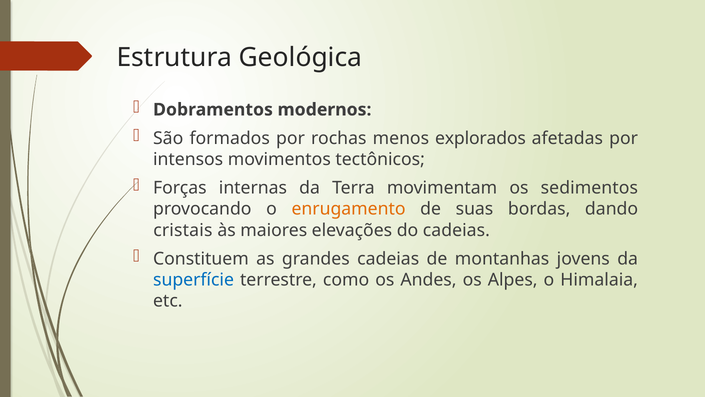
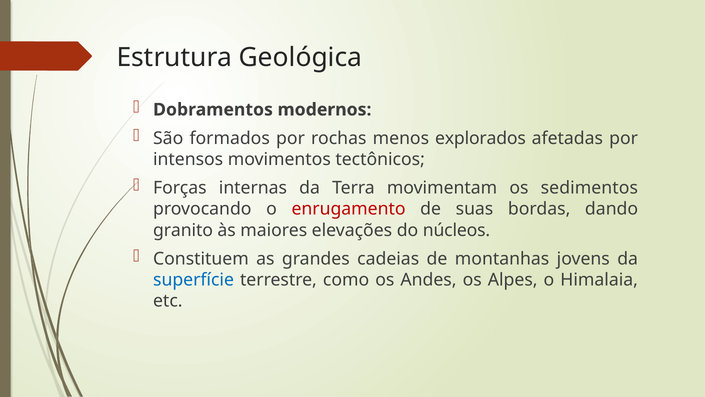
enrugamento colour: orange -> red (349, 209)
cristais: cristais -> granito (183, 230)
do cadeias: cadeias -> núcleos (456, 230)
